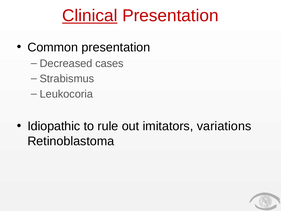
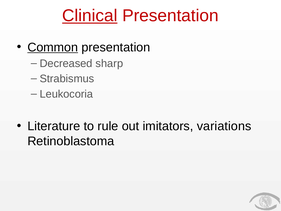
Common underline: none -> present (53, 47)
cases: cases -> sharp (109, 63)
Idiopathic: Idiopathic -> Literature (54, 126)
